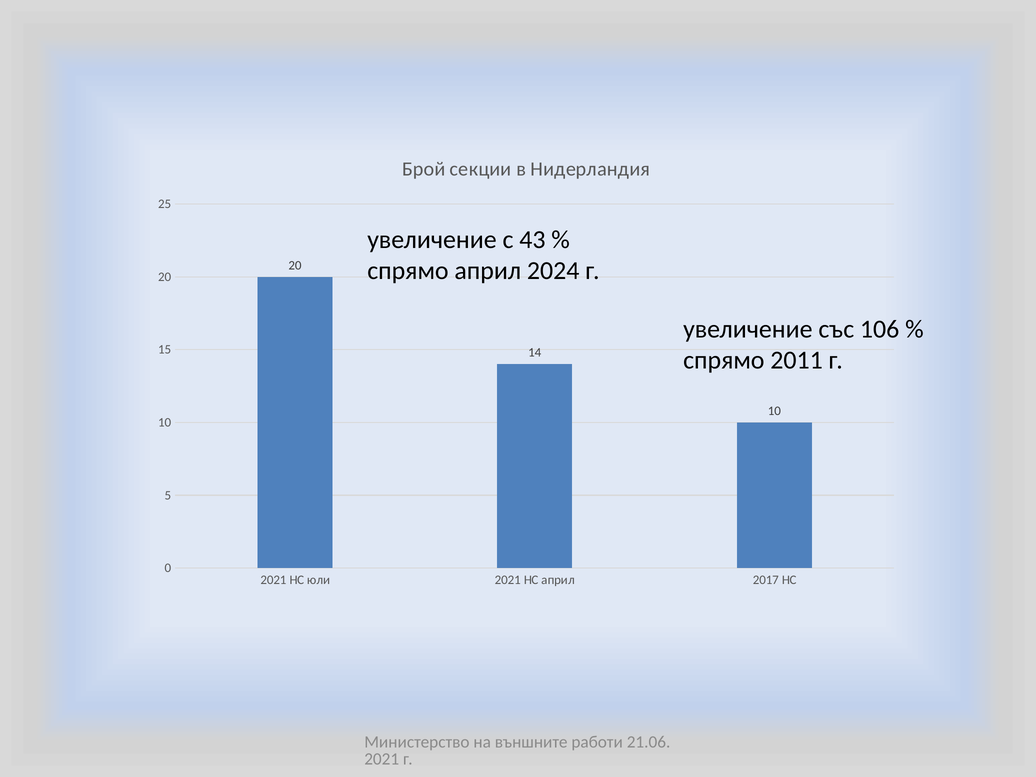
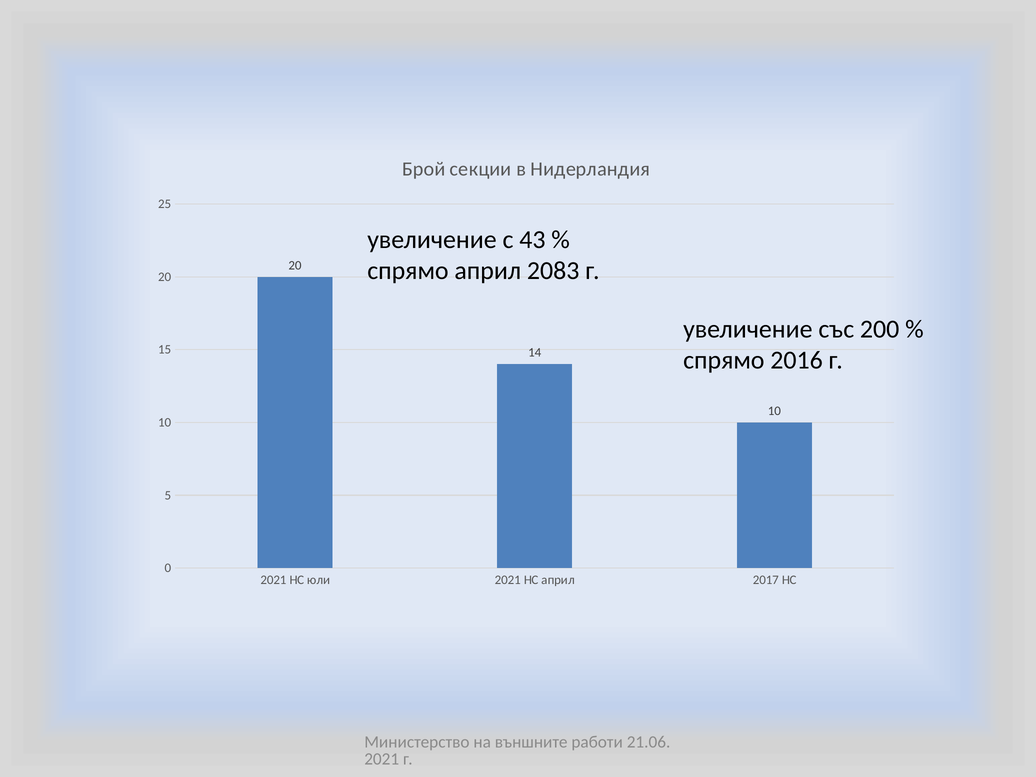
2024: 2024 -> 2083 (553, 271)
106: 106 -> 200 (880, 329)
2011: 2011 -> 2016 (797, 360)
